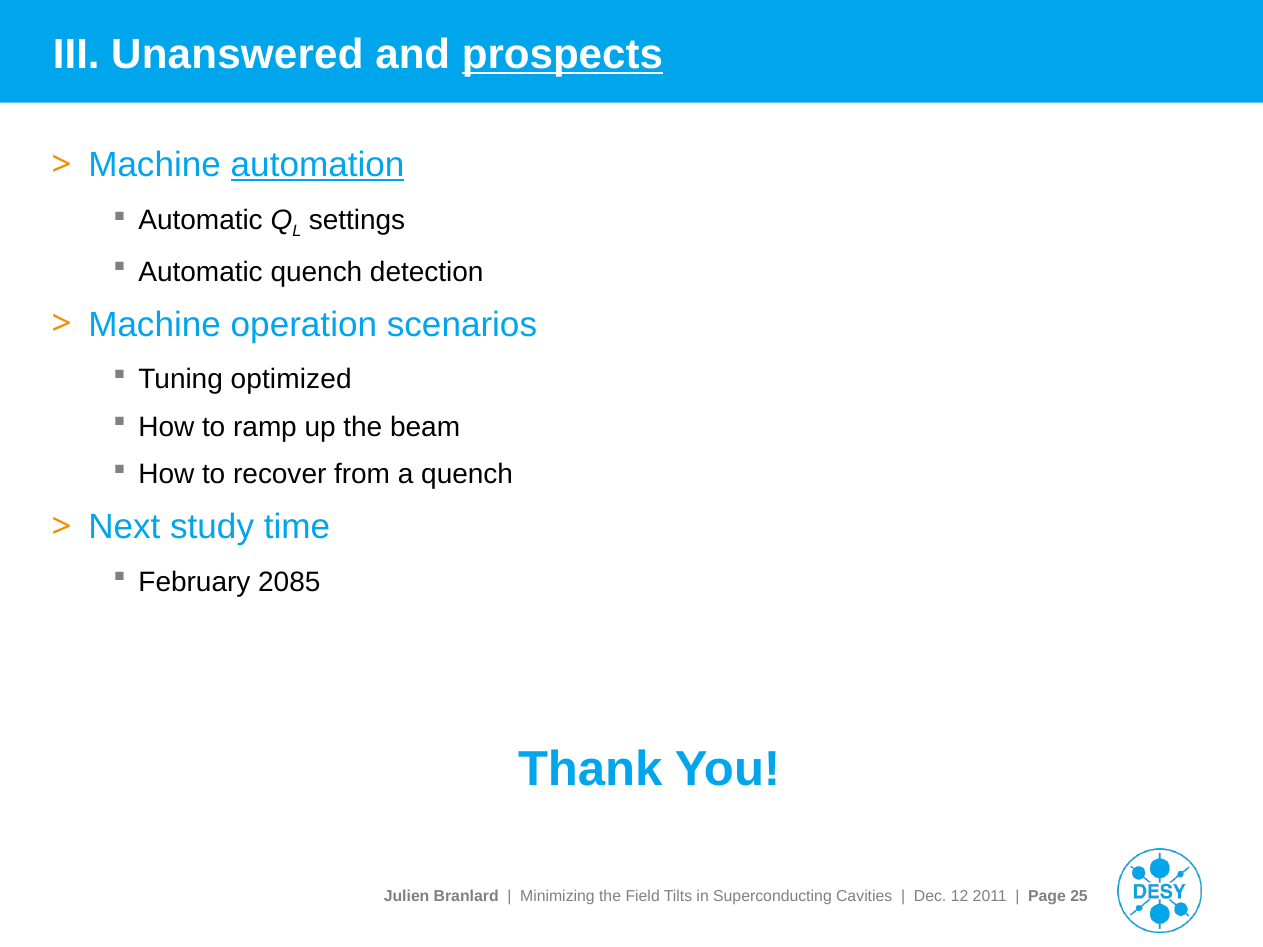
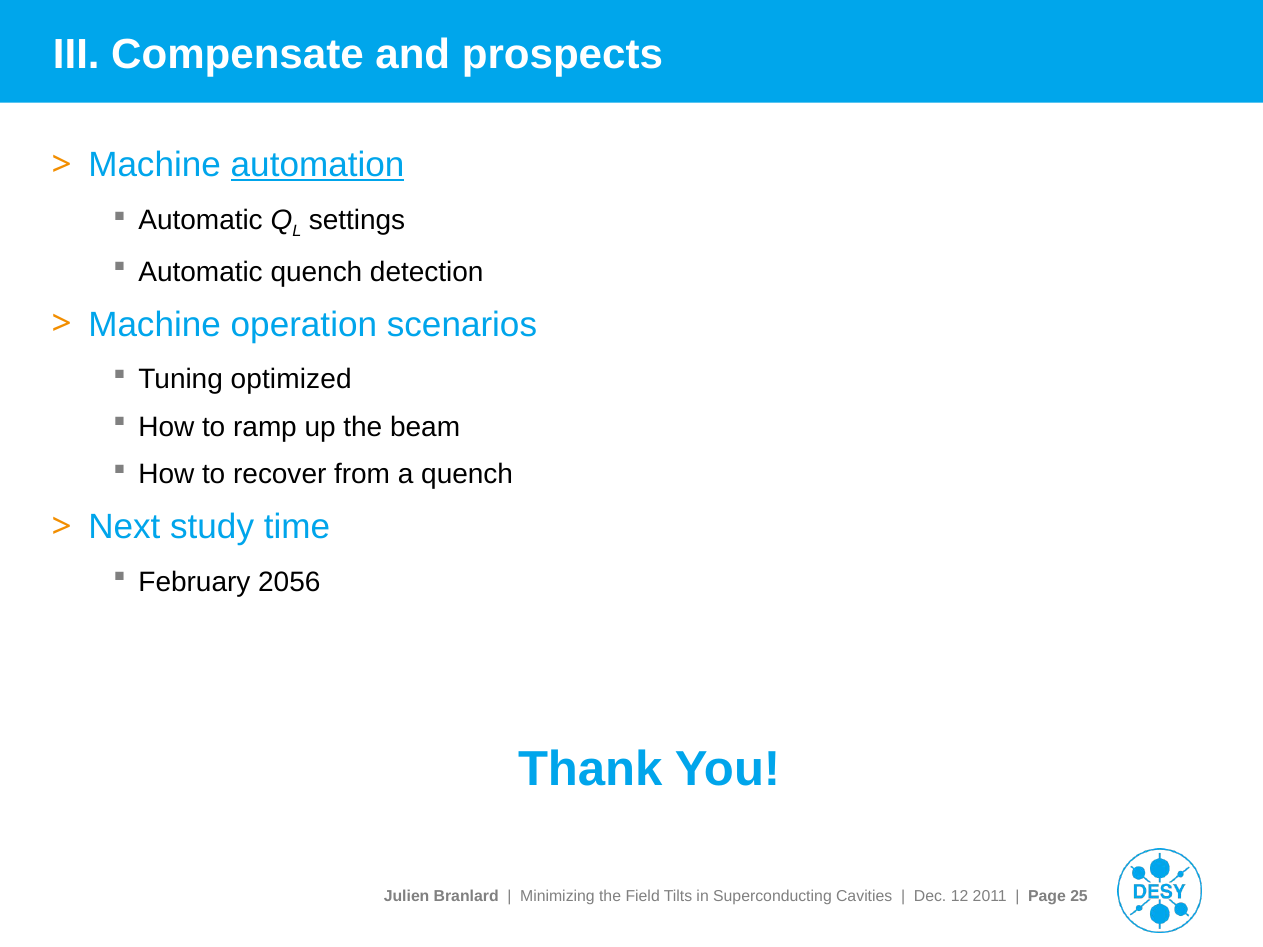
Unanswered: Unanswered -> Compensate (237, 55)
prospects underline: present -> none (562, 55)
2085: 2085 -> 2056 (289, 582)
